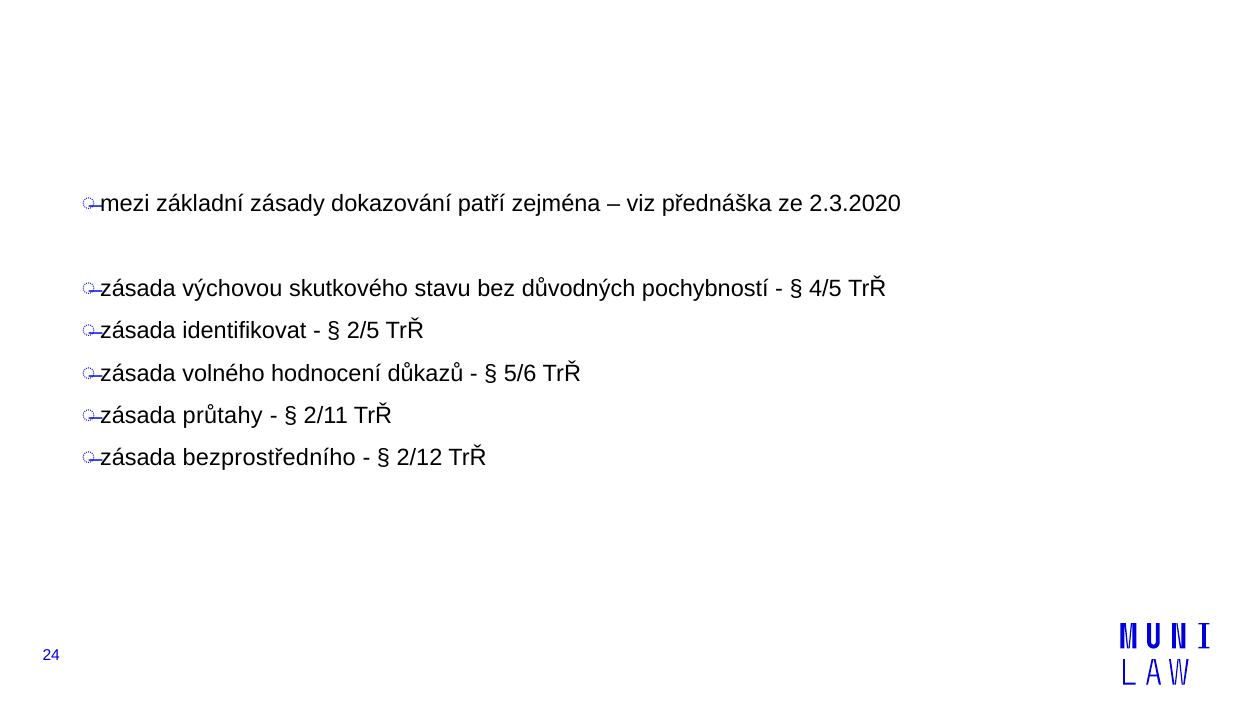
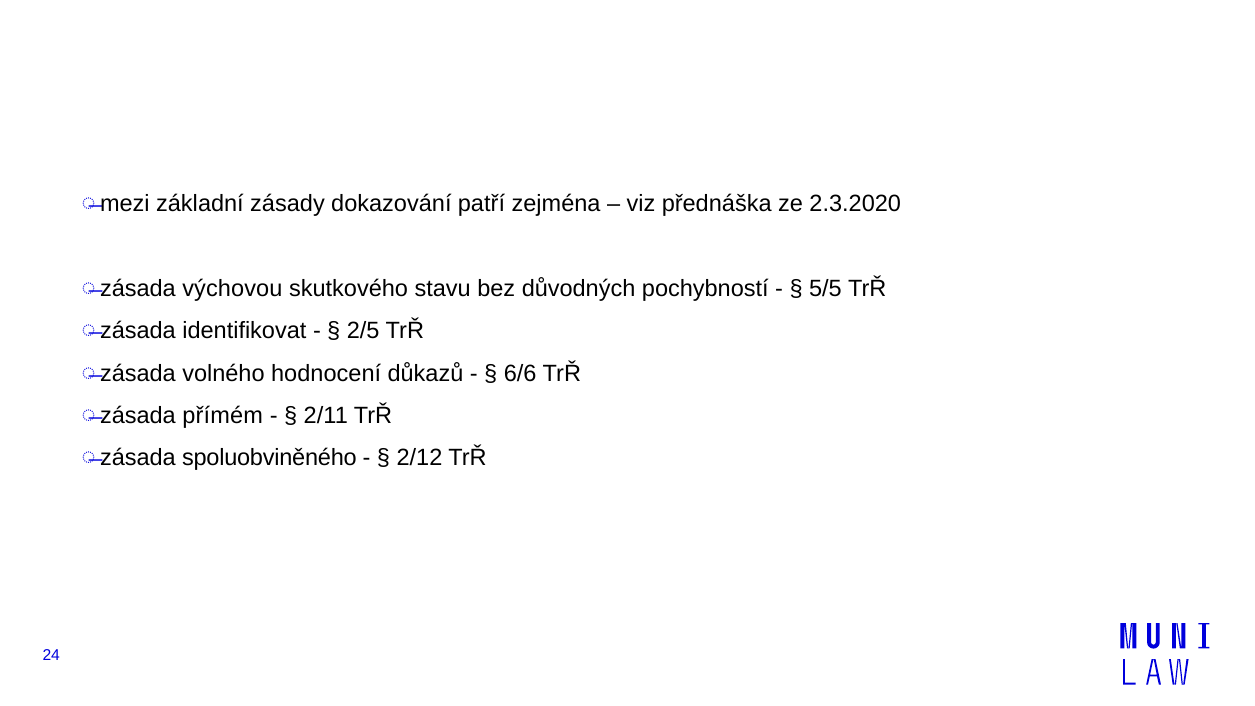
4/5: 4/5 -> 5/5 (825, 289)
5/6: 5/6 -> 6/6 (520, 373)
průtahy: průtahy -> přímém (223, 416)
bezprostředního: bezprostředního -> spoluobviněného (269, 458)
